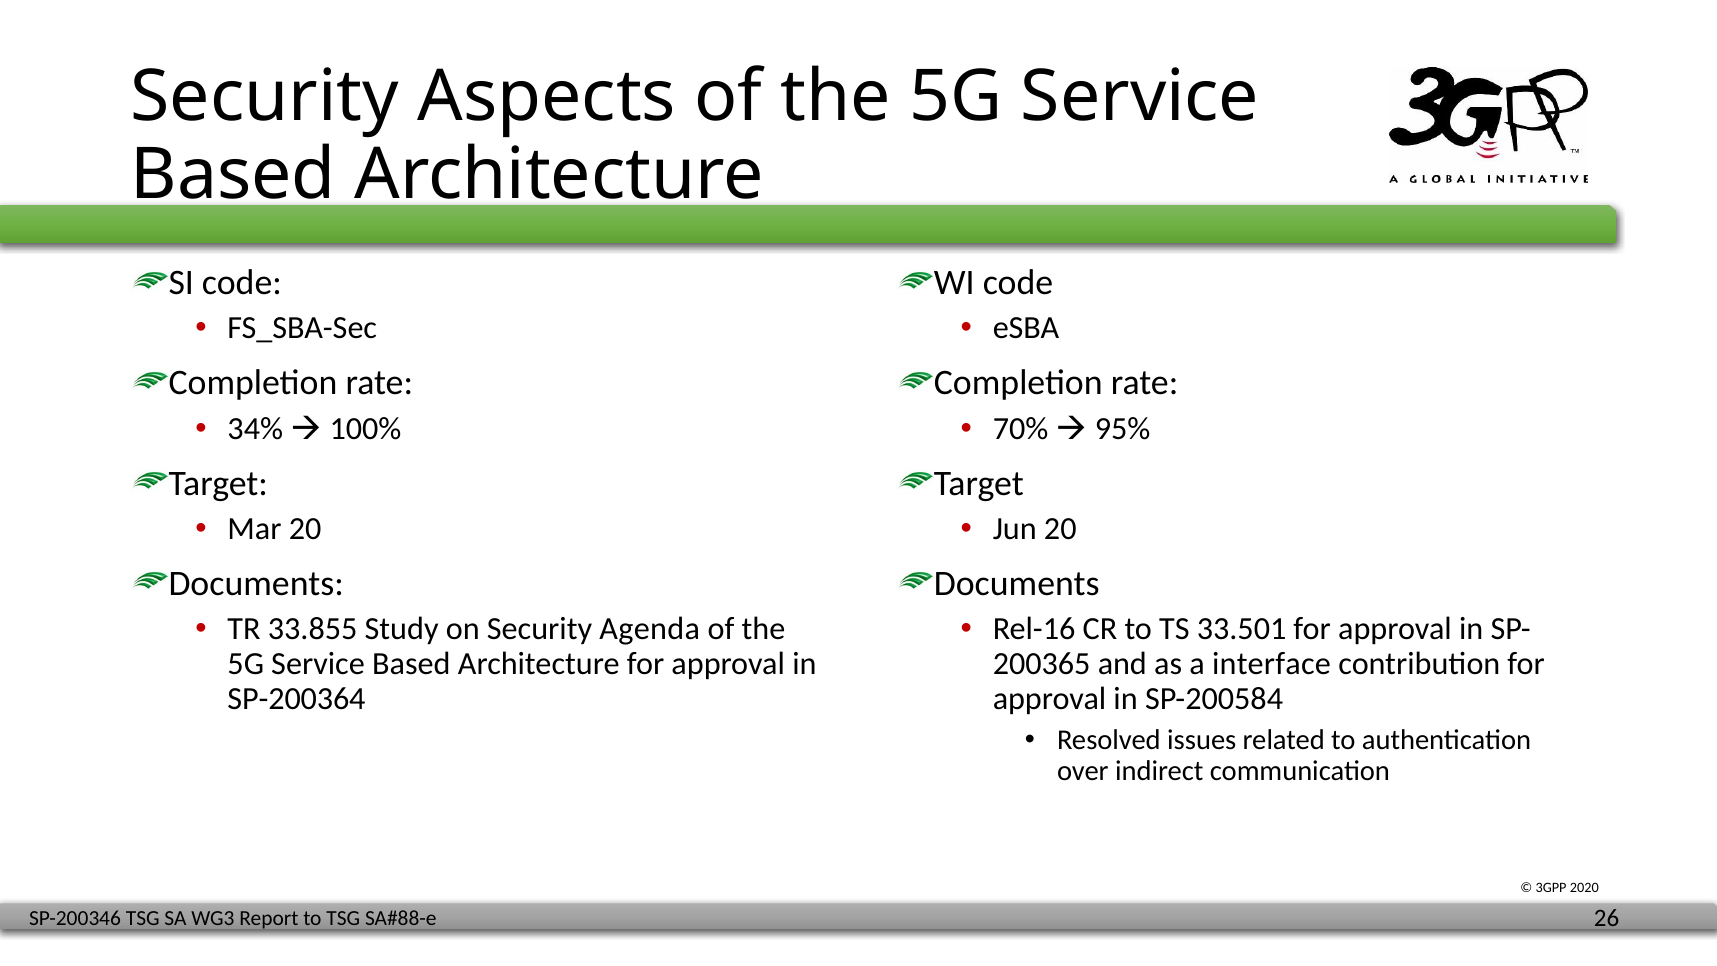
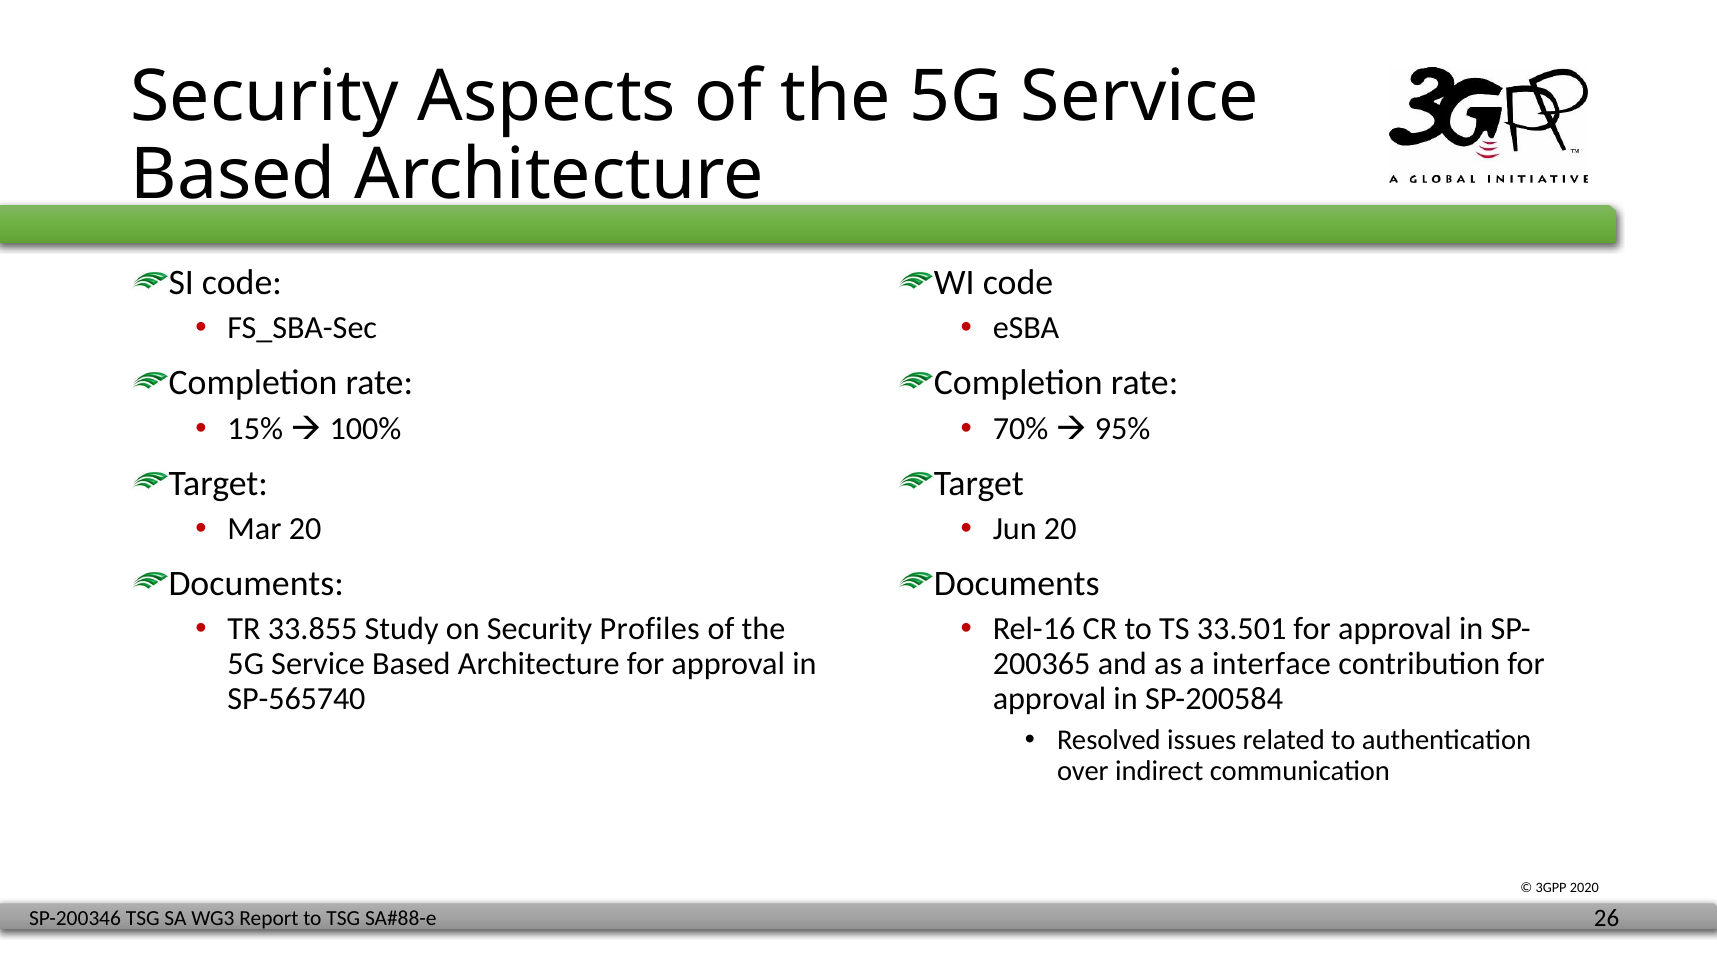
34%: 34% -> 15% (255, 429)
Agenda: Agenda -> Profiles (650, 629)
SP-200364: SP-200364 -> SP-565740 (296, 699)
